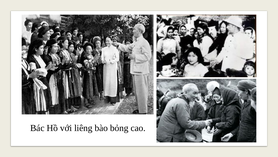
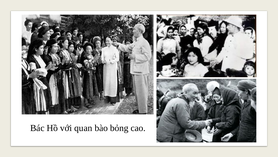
liêng: liêng -> quan (83, 128)
